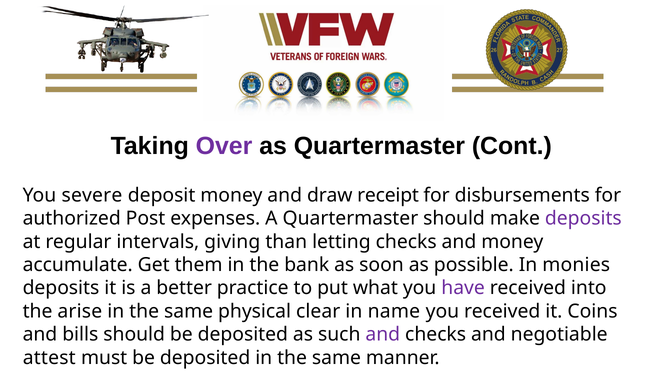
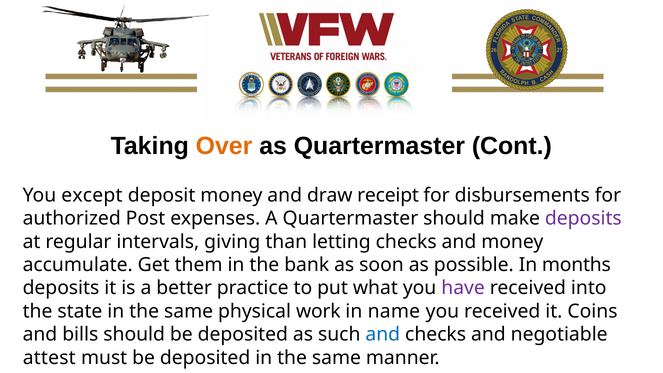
Over colour: purple -> orange (224, 146)
severe: severe -> except (92, 195)
monies: monies -> months (576, 265)
arise: arise -> state (80, 311)
clear: clear -> work (318, 311)
and colour: purple -> blue (383, 334)
